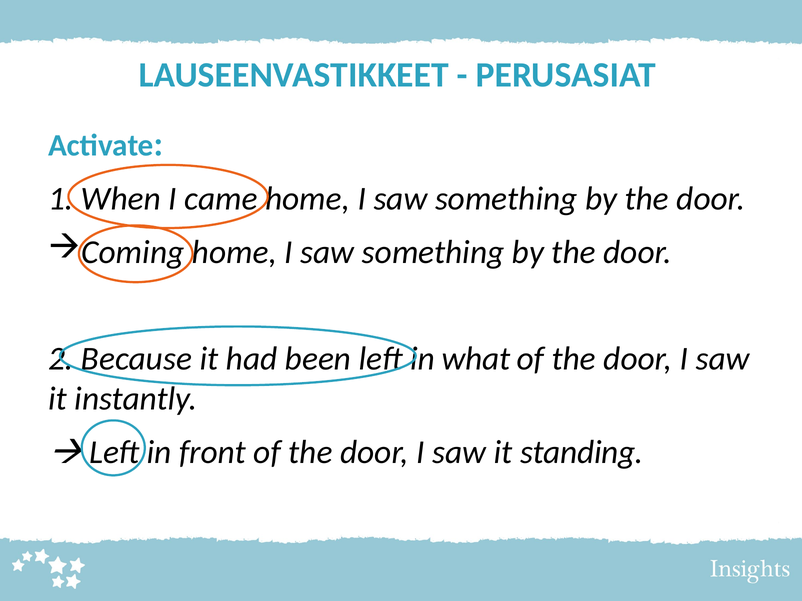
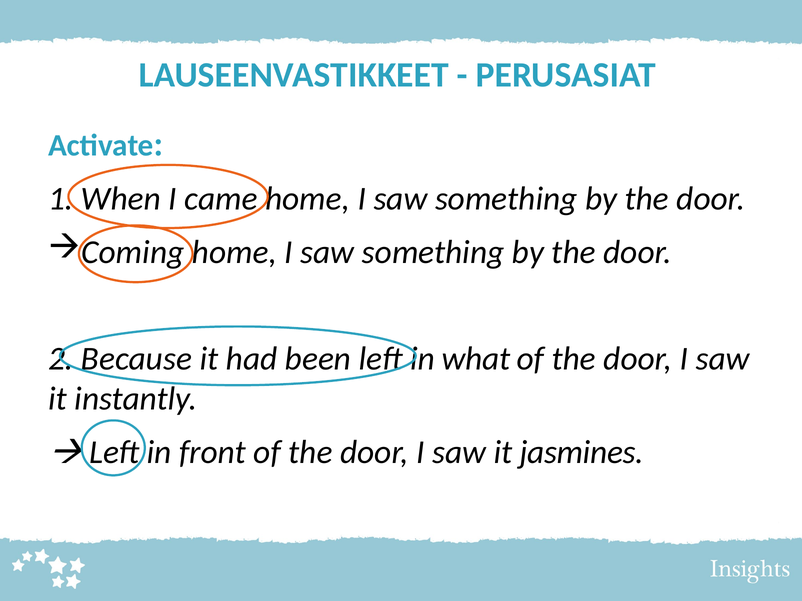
standing: standing -> jasmines (582, 453)
